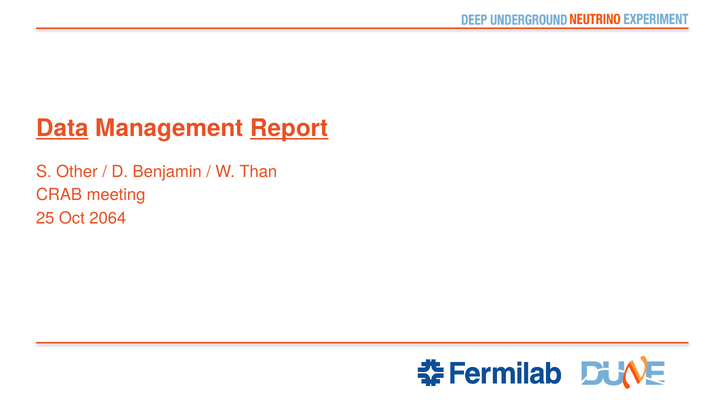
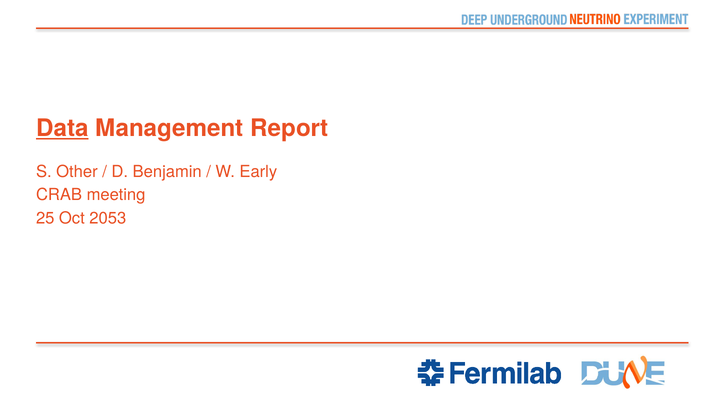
Report underline: present -> none (289, 128)
Than: Than -> Early (258, 171)
2064: 2064 -> 2053 (108, 218)
